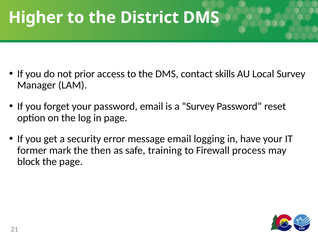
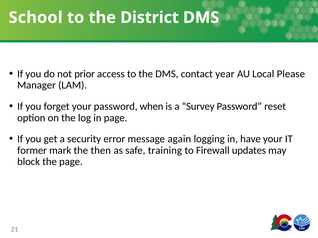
Higher: Higher -> School (36, 18)
skills: skills -> year (225, 74)
Local Survey: Survey -> Please (291, 74)
password email: email -> when (152, 107)
message email: email -> again (179, 139)
process: process -> updates (249, 151)
